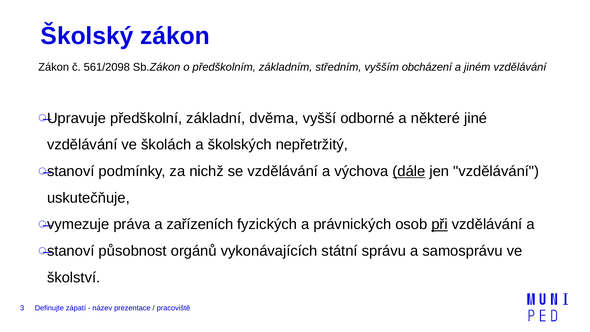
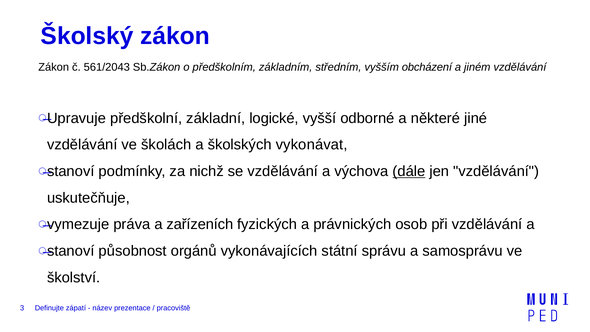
561/2098: 561/2098 -> 561/2043 (107, 67)
dvěma: dvěma -> logické (274, 118)
nepřetržitý: nepřetržitý -> vykonávat (312, 145)
při underline: present -> none (440, 224)
